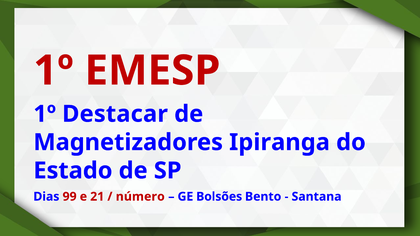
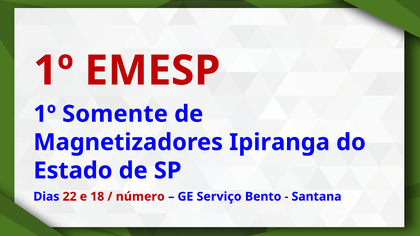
Destacar: Destacar -> Somente (115, 114)
99: 99 -> 22 (70, 197)
21: 21 -> 18 (97, 197)
Bolsões: Bolsões -> Serviço (219, 197)
